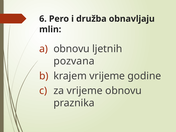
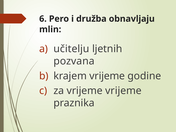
obnovu: obnovu -> učitelju (71, 49)
vrijeme obnovu: obnovu -> vrijeme (123, 91)
